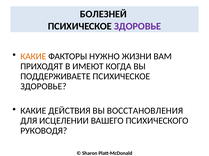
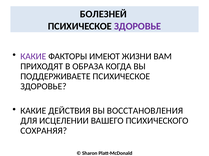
КАКИЕ colour: orange -> purple (33, 57)
НУЖНО: НУЖНО -> ИМЕЮТ (105, 57)
ИМЕЮТ: ИМЕЮТ -> ОБРАЗА (88, 67)
РУКОВОДЯ: РУКОВОДЯ -> СОХРАНЯЯ (44, 131)
